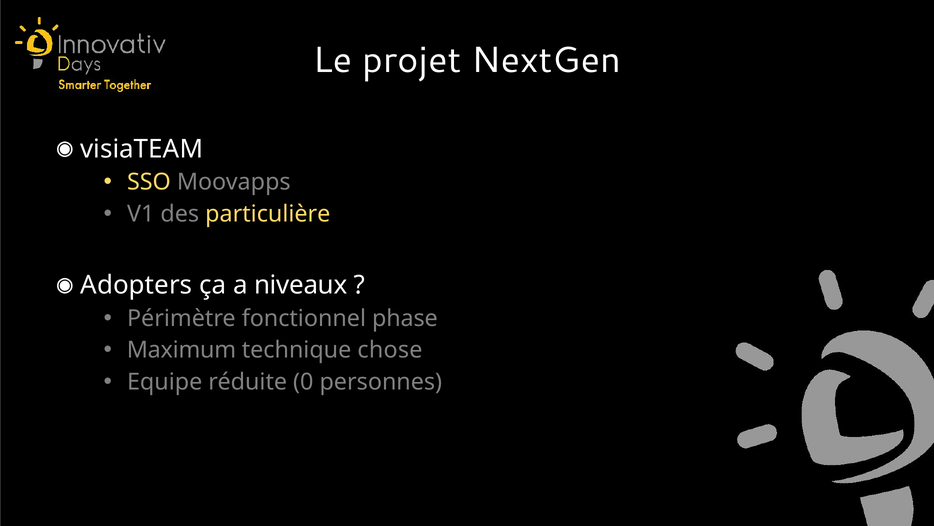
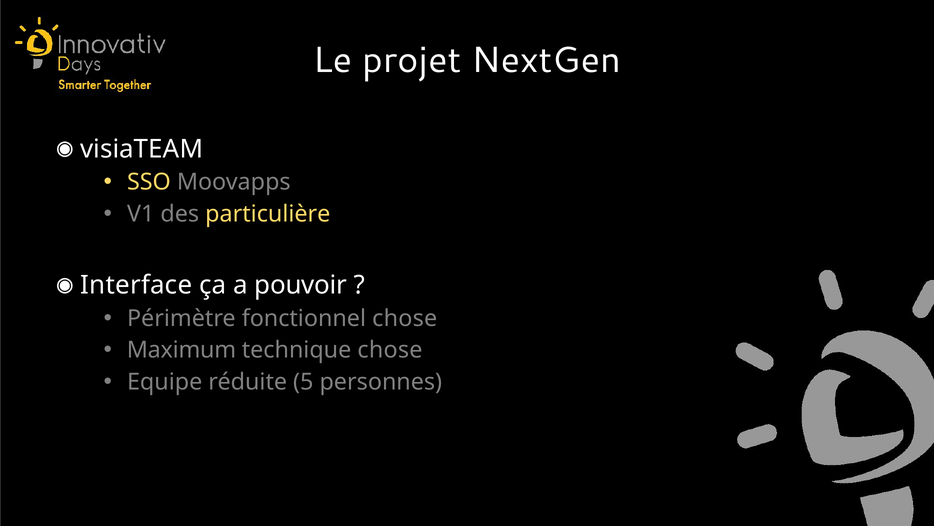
Adopters: Adopters -> Interface (136, 285)
niveaux: niveaux -> pouvoir (301, 285)
fonctionnel phase: phase -> chose (405, 318)
0: 0 -> 5 (303, 381)
